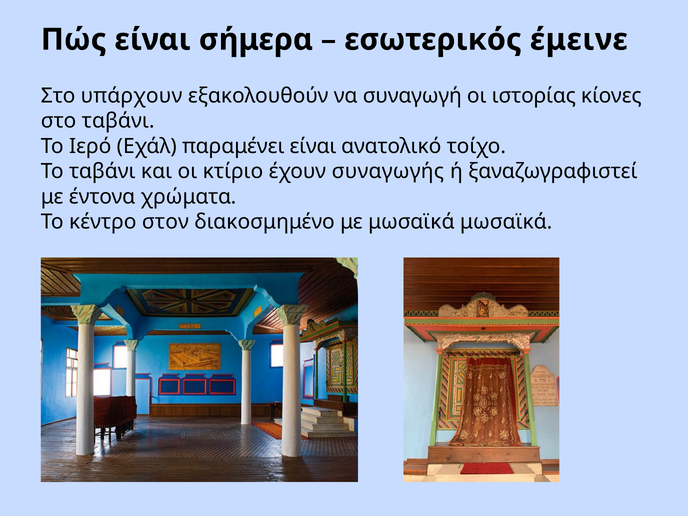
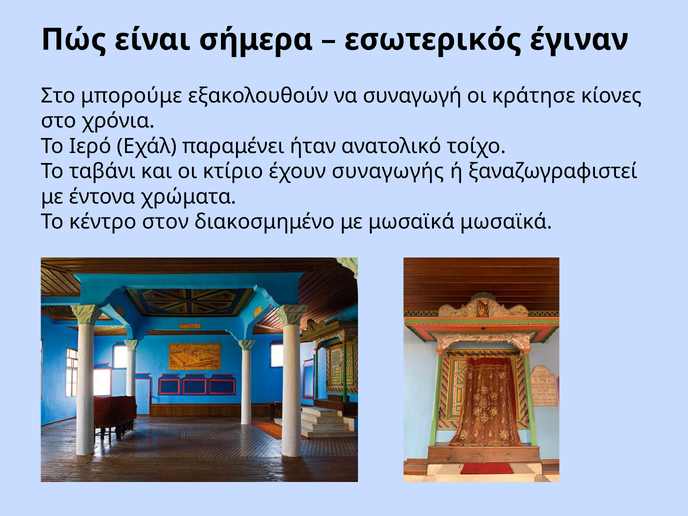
έμεινε: έμεινε -> έγιναν (579, 40)
υπάρχουν: υπάρχουν -> μπορούμε (132, 96)
ιστορίας: ιστορίας -> κράτησε (534, 96)
στο ταβάνι: ταβάνι -> χρόνια (118, 121)
παραμένει είναι: είναι -> ήταν (313, 146)
